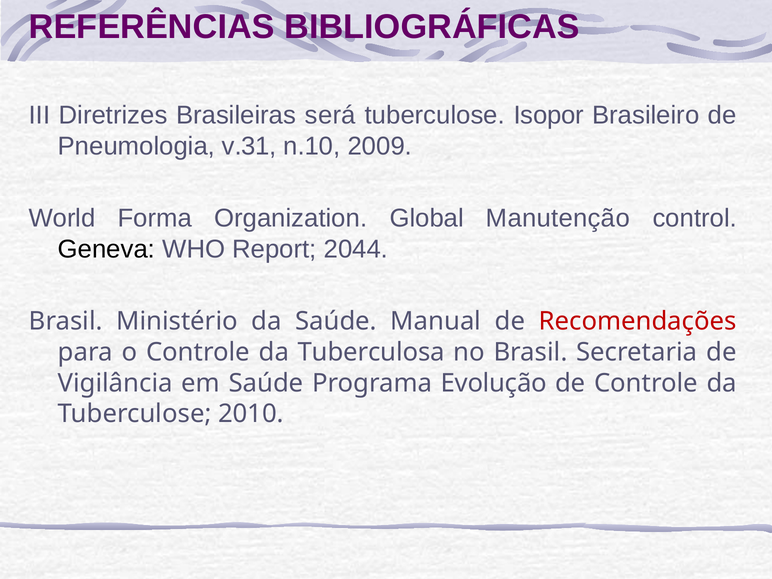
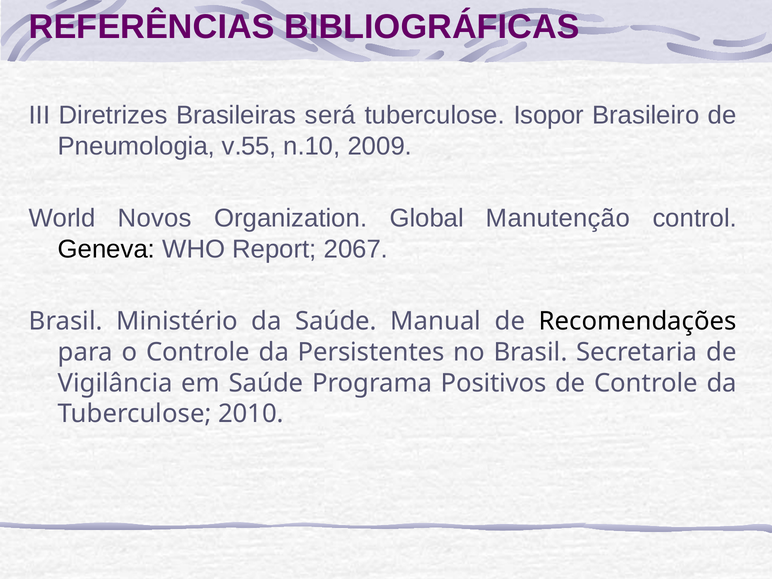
v.31: v.31 -> v.55 (249, 146)
Forma: Forma -> Novos (155, 218)
2044: 2044 -> 2067 (356, 249)
Recomendações colour: red -> black (638, 321)
Tuberculosa: Tuberculosa -> Persistentes (371, 352)
Evolução: Evolução -> Positivos (494, 383)
